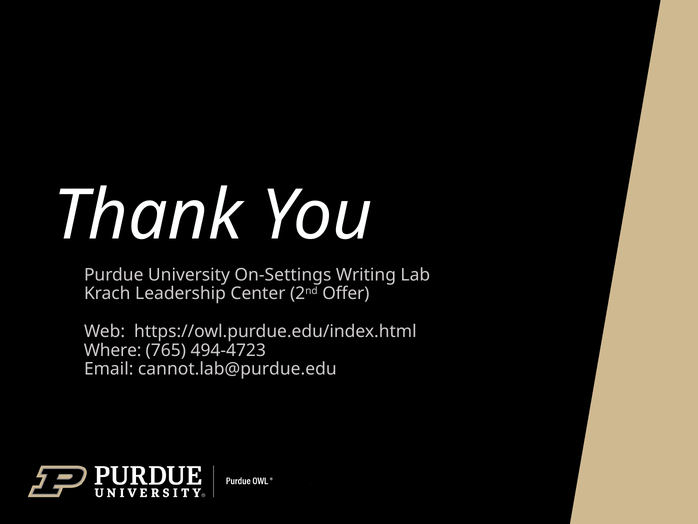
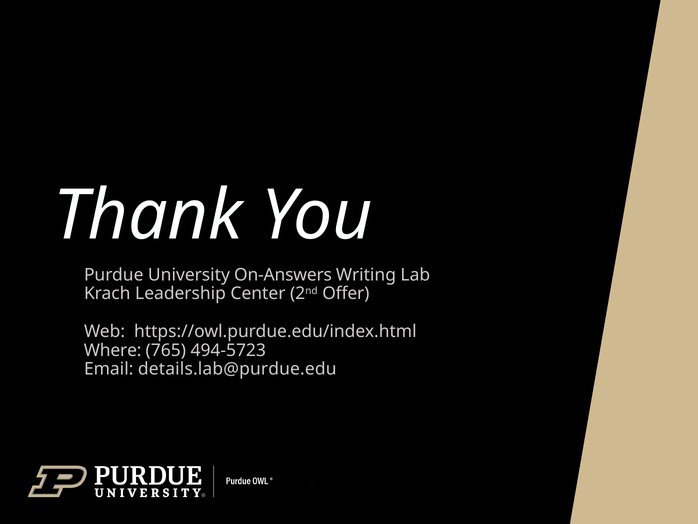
On-Settings: On-Settings -> On-Answers (283, 275)
494-4723: 494-4723 -> 494-5723 (228, 350)
cannot.lab@purdue.edu: cannot.lab@purdue.edu -> details.lab@purdue.edu (237, 369)
